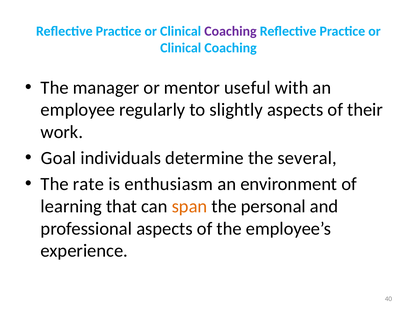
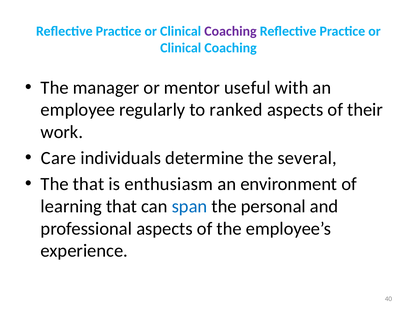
slightly: slightly -> ranked (236, 110)
Goal: Goal -> Care (58, 158)
The rate: rate -> that (89, 184)
span colour: orange -> blue (189, 206)
